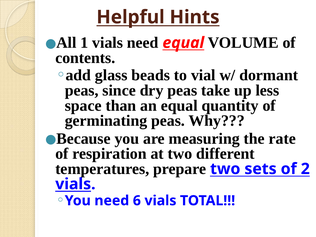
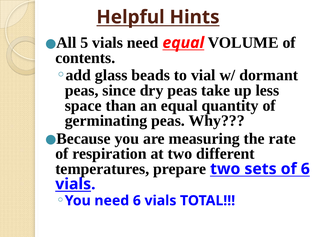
1: 1 -> 5 (84, 43)
of 2: 2 -> 6 (305, 169)
